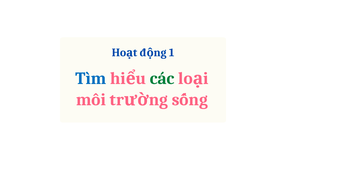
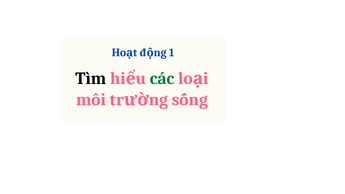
Tìm colour: blue -> black (91, 79)
